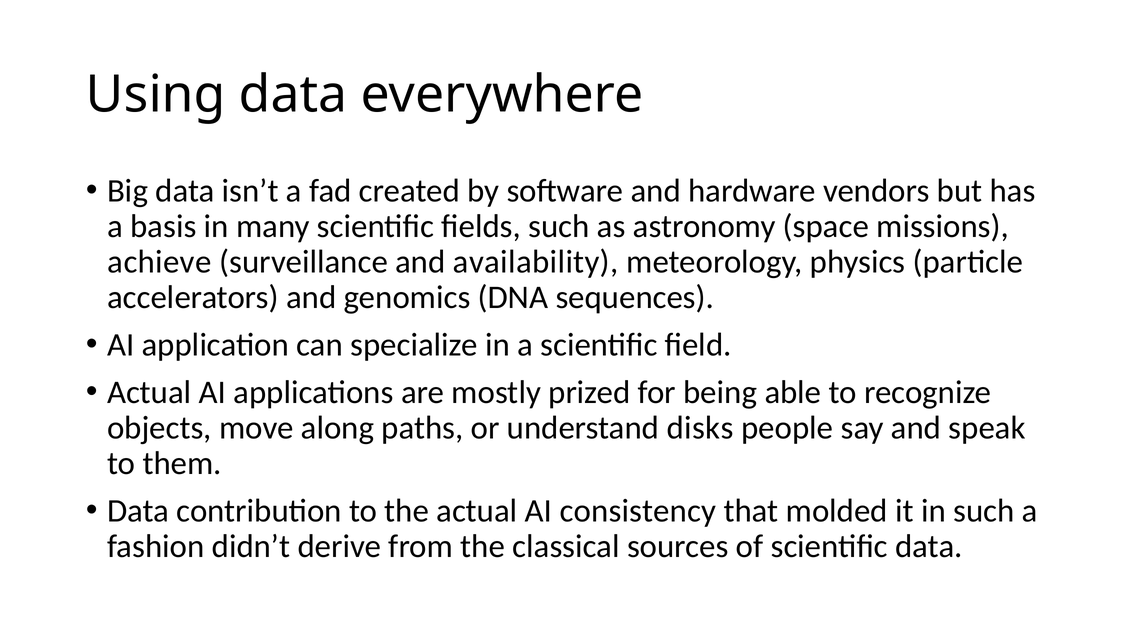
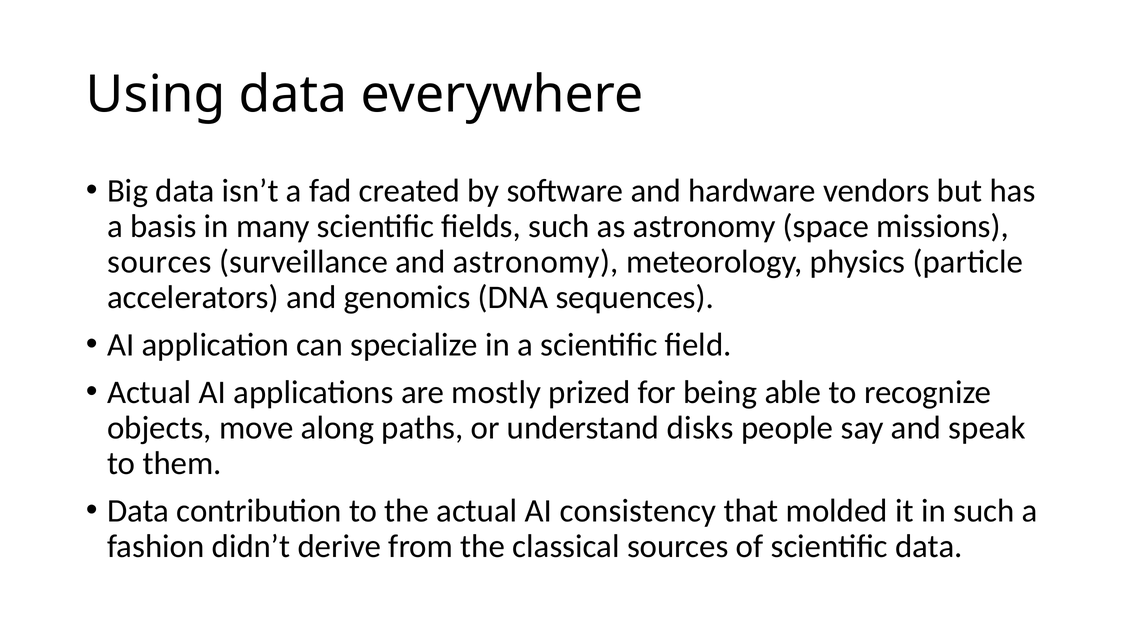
achieve: achieve -> sources (159, 262)
and availability: availability -> astronomy (536, 262)
